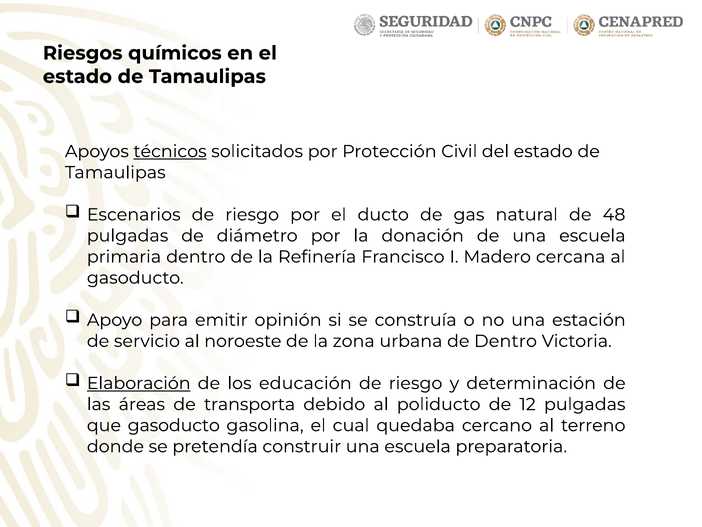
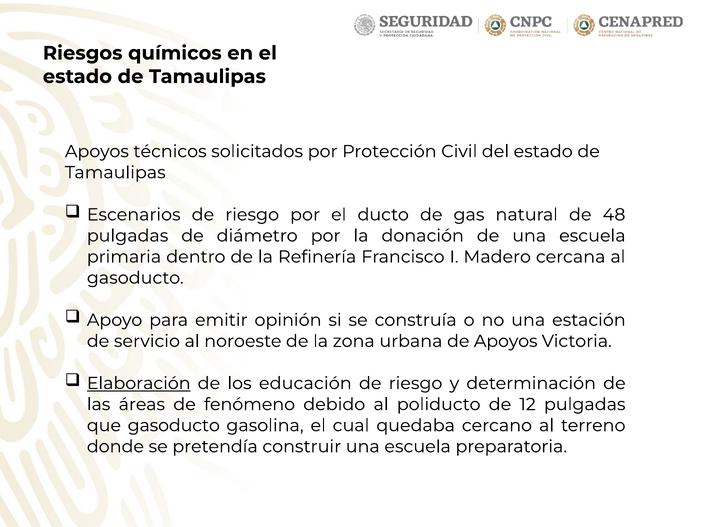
técnicos underline: present -> none (170, 151)
de Dentro: Dentro -> Apoyos (506, 341)
transporta: transporta -> fenómeno (250, 404)
